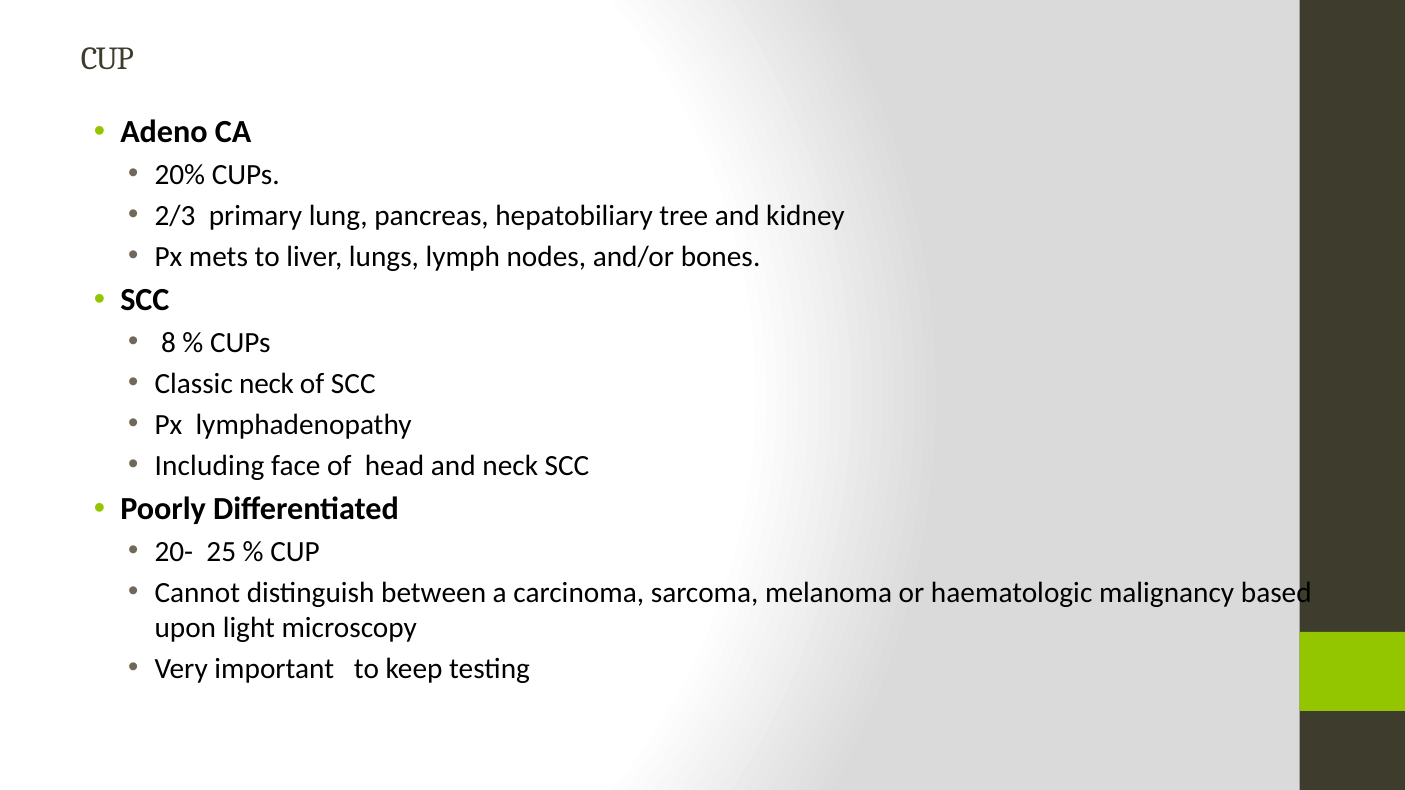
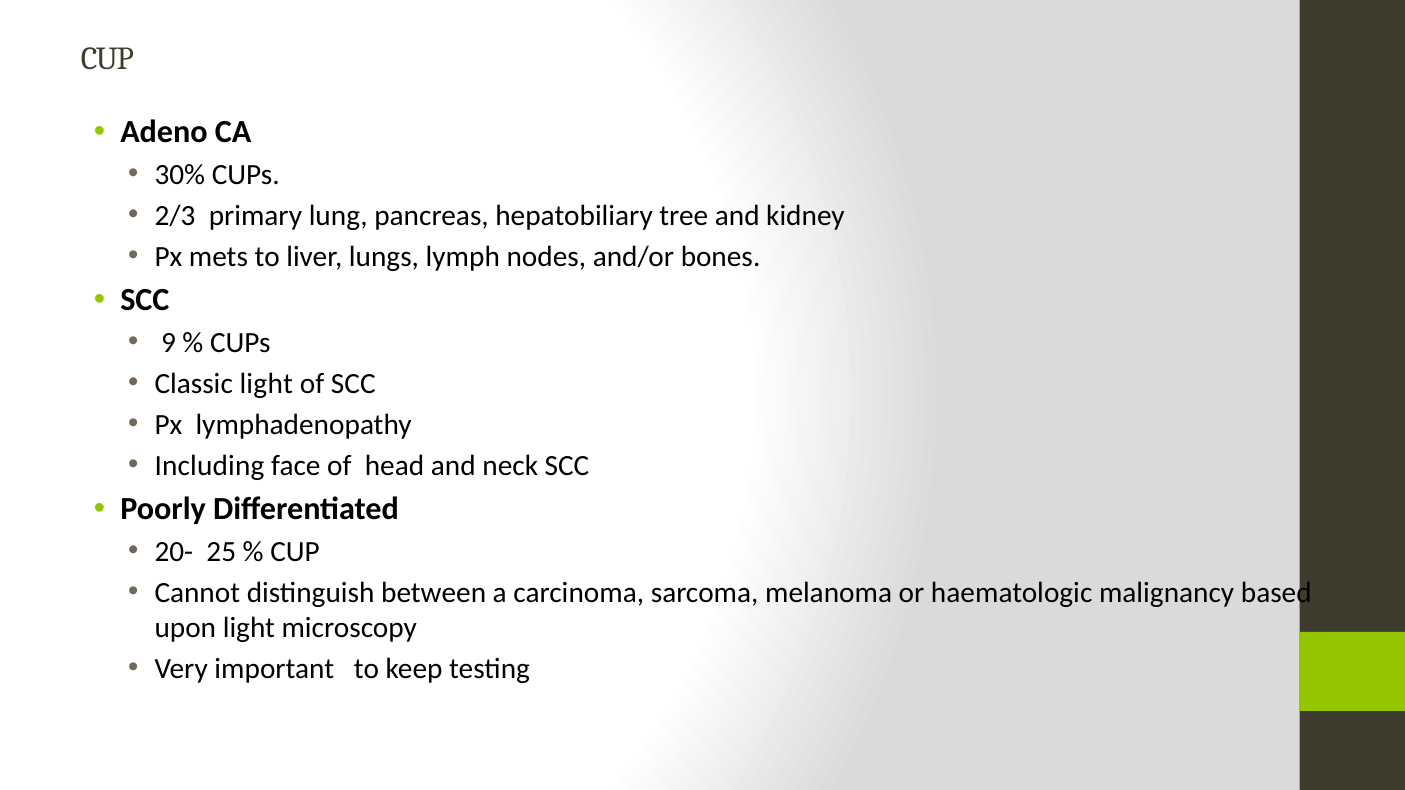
20%: 20% -> 30% (180, 175)
8: 8 -> 9 (168, 343)
Classic neck: neck -> light (266, 384)
